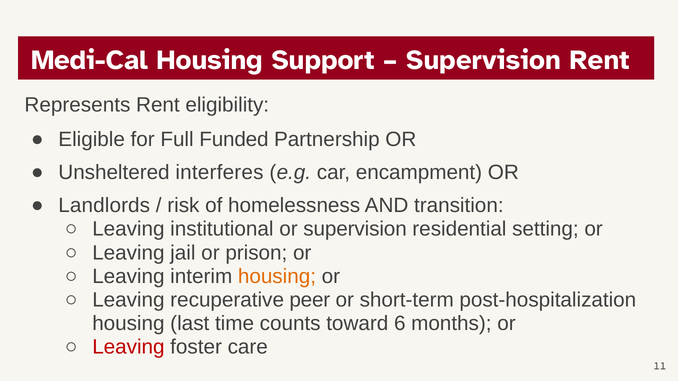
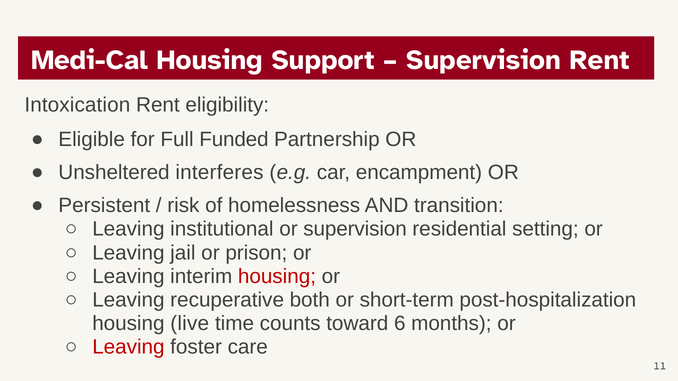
Represents: Represents -> Intoxication (77, 105)
Landlords: Landlords -> Persistent (104, 206)
housing colour: orange -> red (277, 277)
peer: peer -> both (310, 300)
last: last -> live (190, 324)
